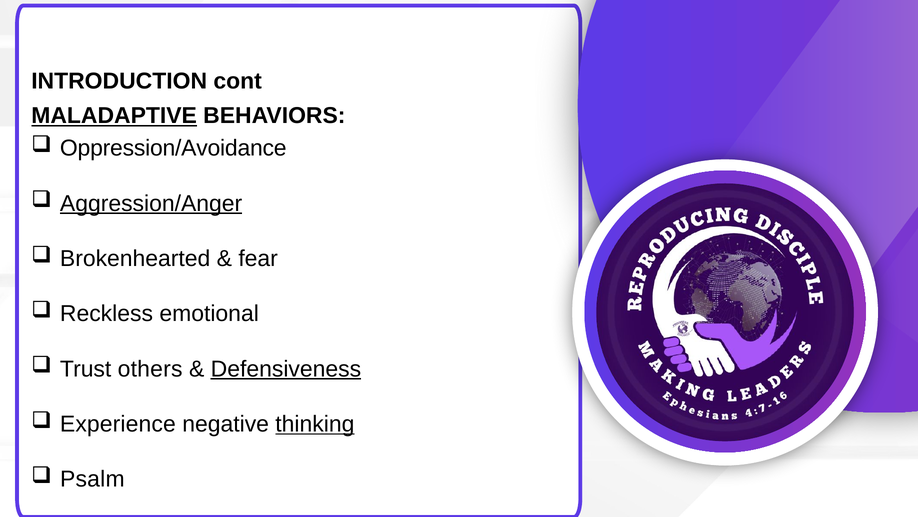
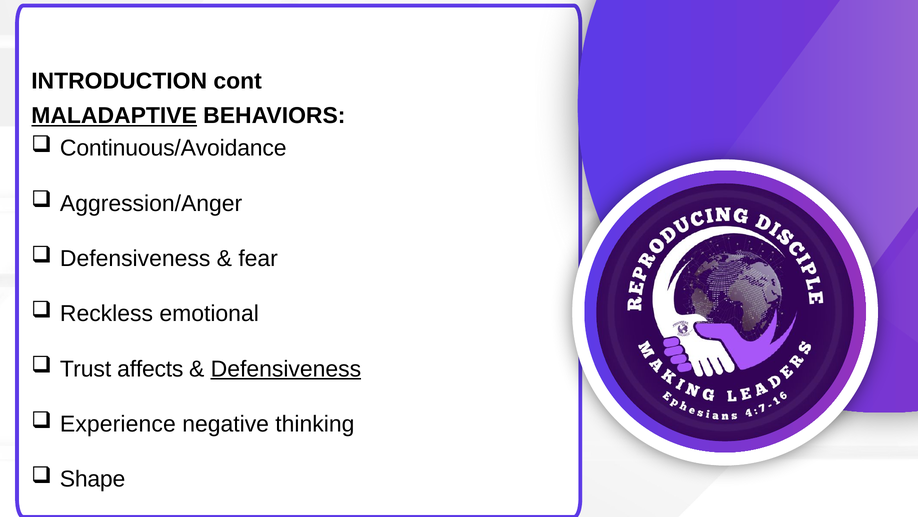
Oppression/Avoidance: Oppression/Avoidance -> Continuous/Avoidance (173, 148)
Aggression/Anger underline: present -> none (151, 203)
Brokenhearted: Brokenhearted -> Defensiveness (135, 258)
others: others -> affects (150, 369)
thinking underline: present -> none (315, 424)
Psalm: Psalm -> Shape (93, 479)
